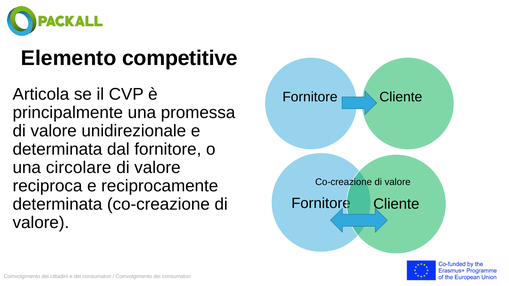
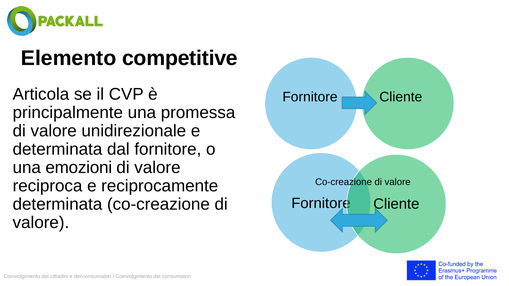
circolare: circolare -> emozioni (79, 168)
